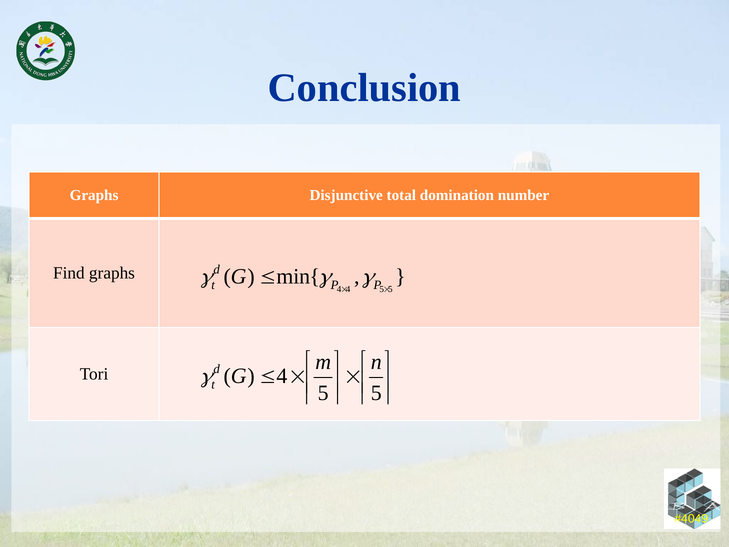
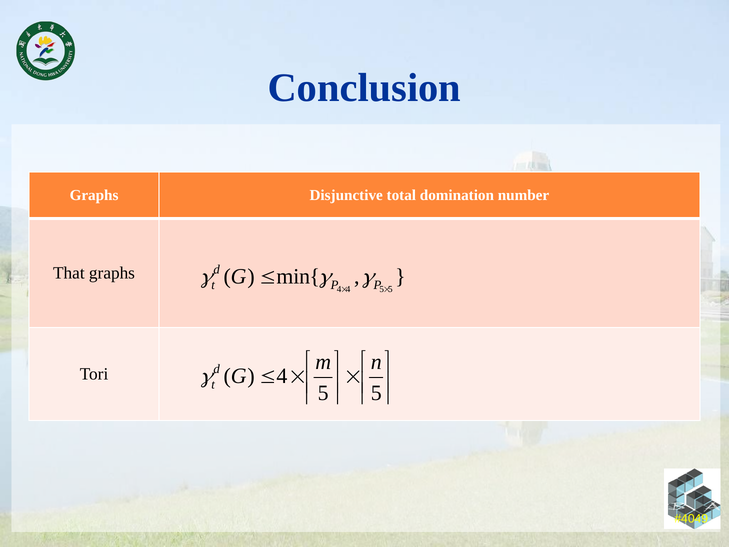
Find: Find -> That (69, 273)
